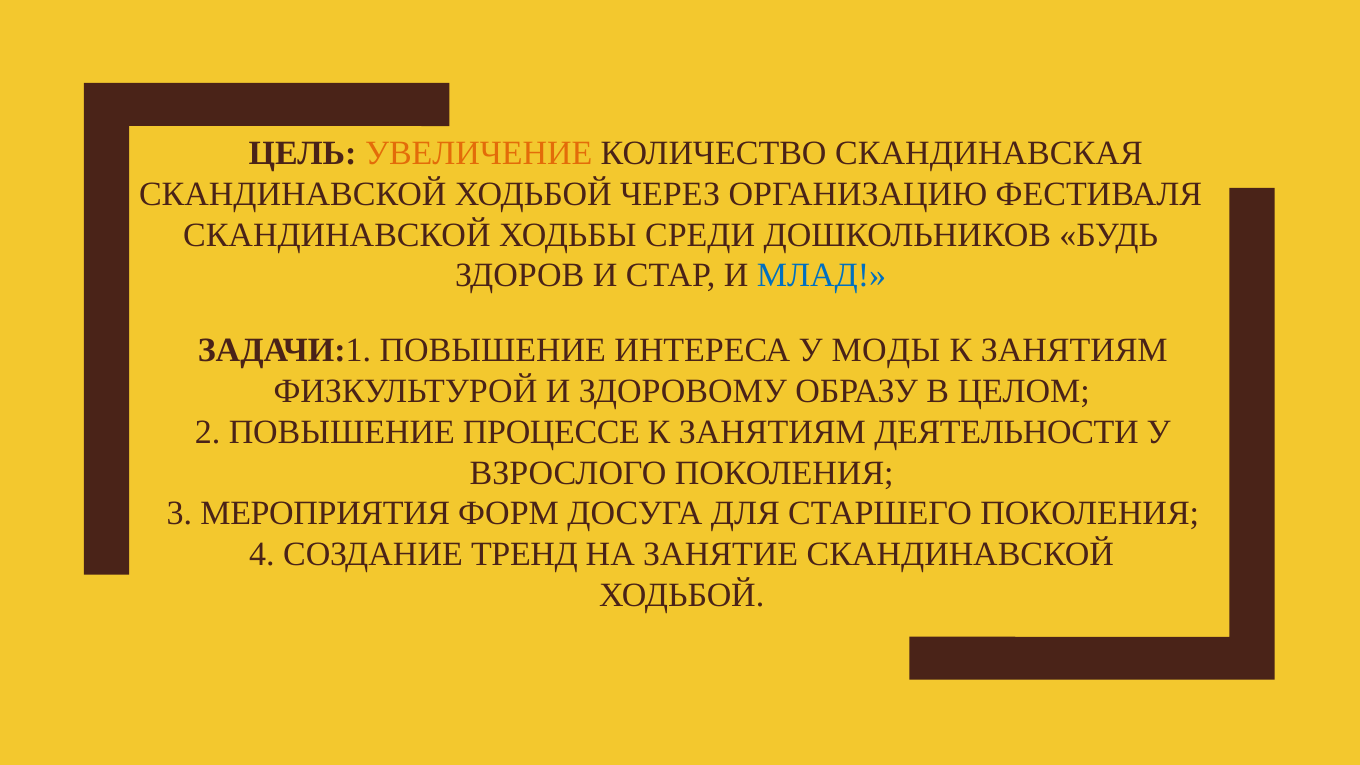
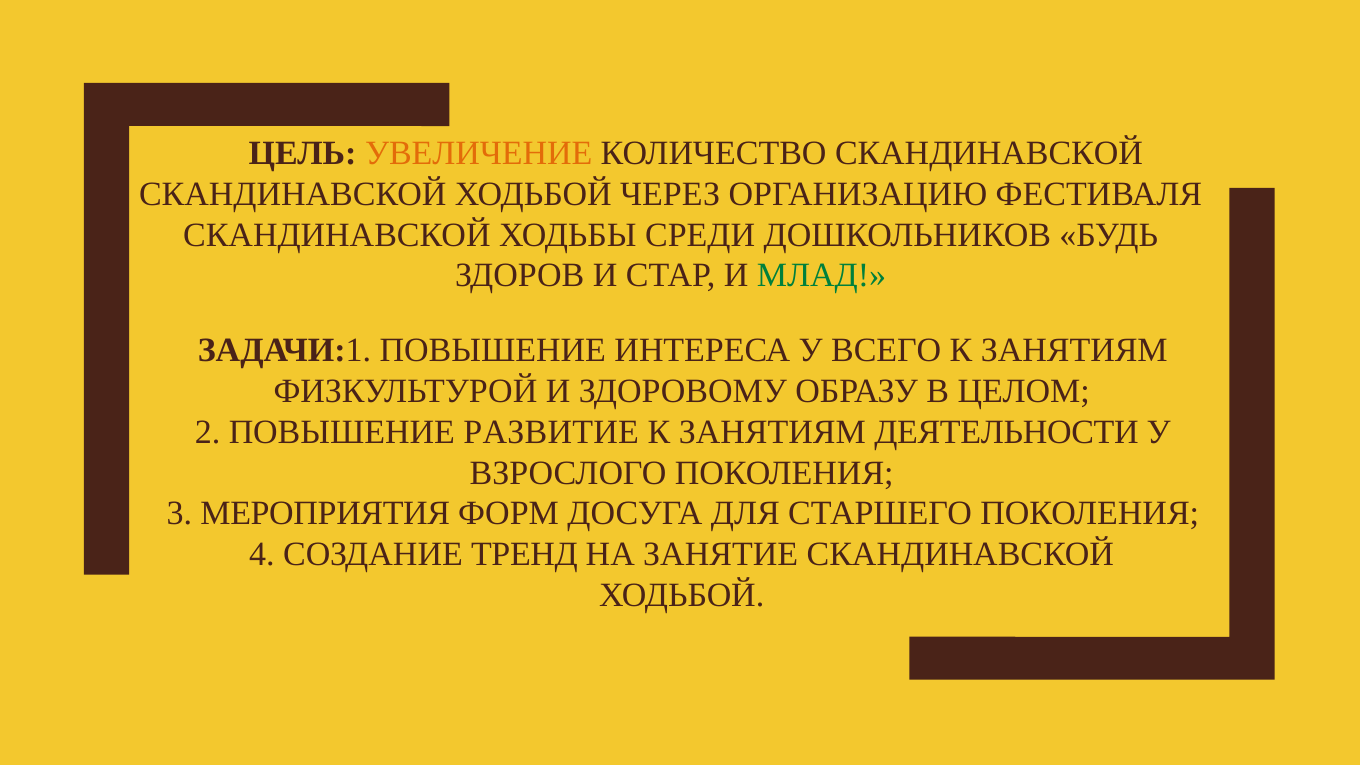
КОЛИЧЕСТВО СКАНДИНАВСКАЯ: СКАНДИНАВСКАЯ -> СКАНДИНАВСКОЙ (989, 153)
МЛАД colour: blue -> green (821, 276)
МОДЫ: МОДЫ -> ВСЕГО (886, 350)
ПРОЦЕССЕ: ПРОЦЕССЕ -> РАЗВИТИЕ (551, 432)
